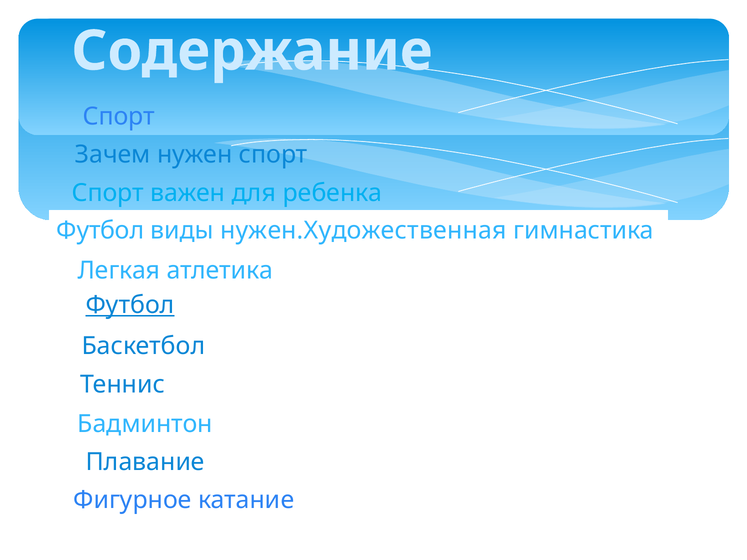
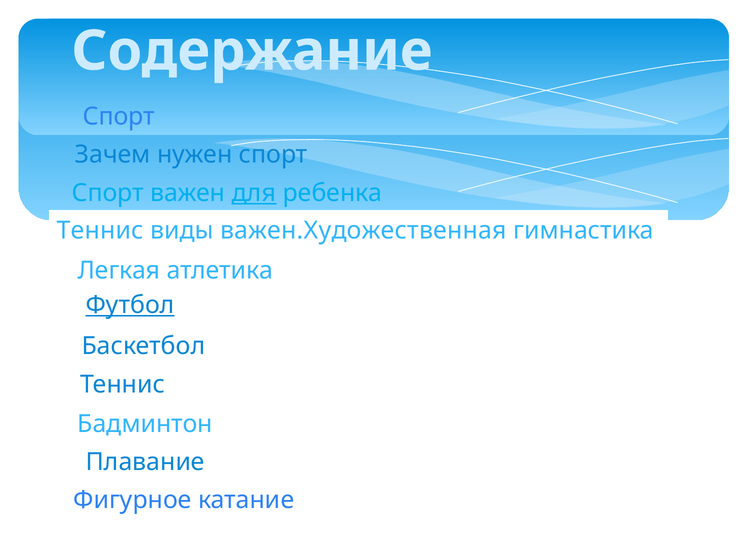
для underline: none -> present (254, 193)
Футбол: Футбол -> Теннис (100, 231)
нужен.Художественная: нужен.Художественная -> важен.Художественная (363, 231)
